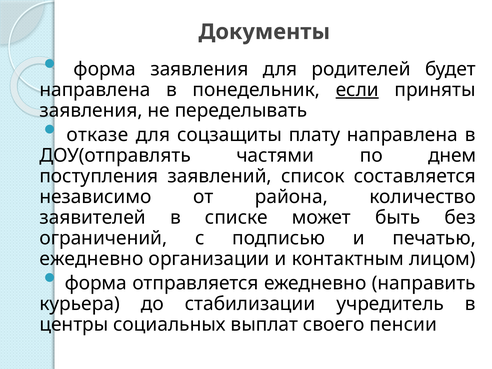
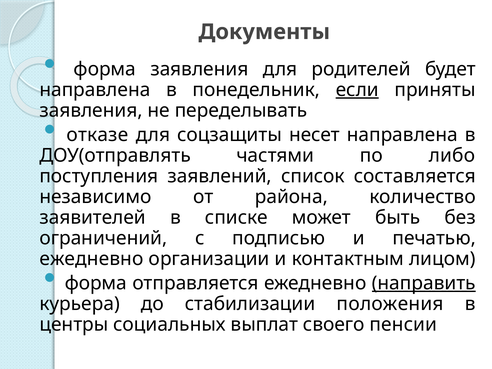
плату: плату -> несет (314, 135)
днем: днем -> либо (452, 155)
направить underline: none -> present (424, 283)
учредитель: учредитель -> положения (390, 304)
